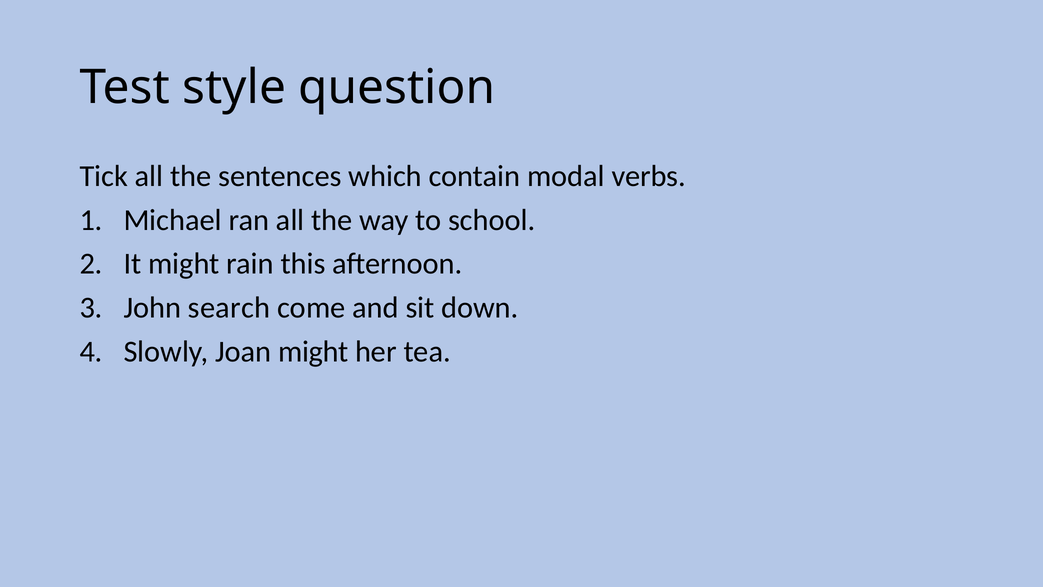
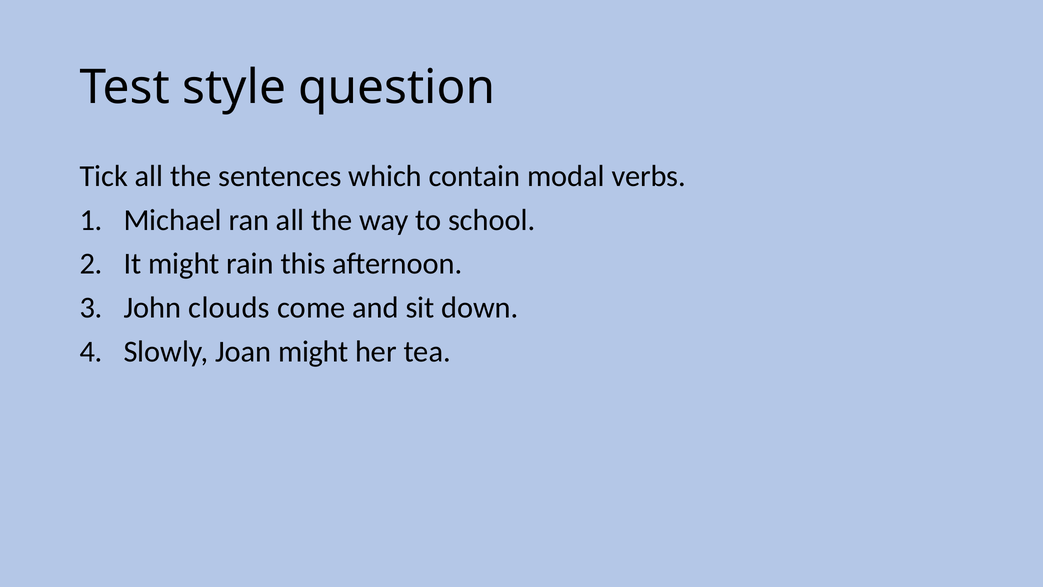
search: search -> clouds (229, 308)
